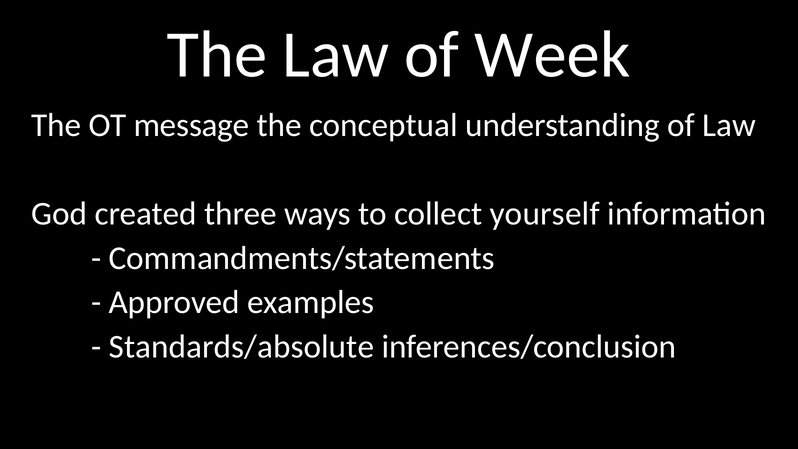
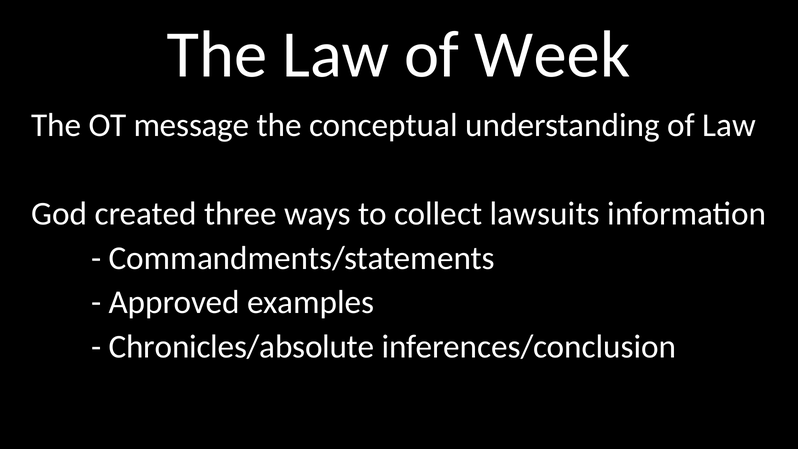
yourself: yourself -> lawsuits (545, 214)
Standards/absolute: Standards/absolute -> Chronicles/absolute (242, 347)
